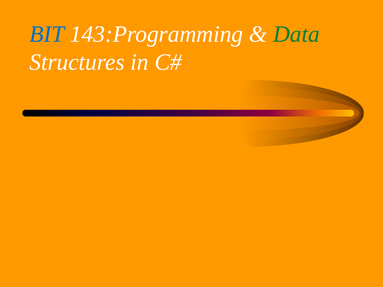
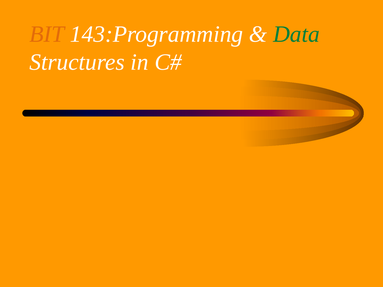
BIT colour: blue -> orange (47, 34)
